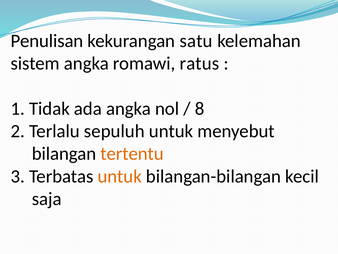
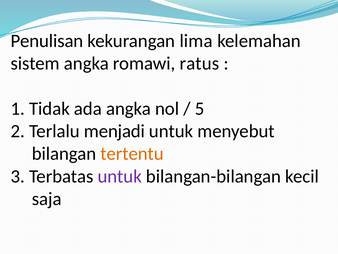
satu: satu -> lima (196, 41)
8: 8 -> 5 (200, 108)
sepuluh: sepuluh -> menjadi (114, 131)
untuk colour: orange -> purple (120, 176)
